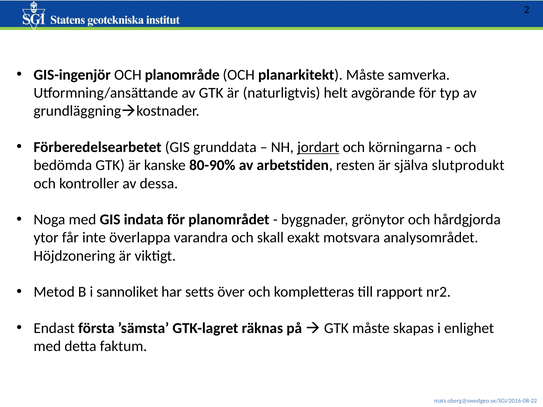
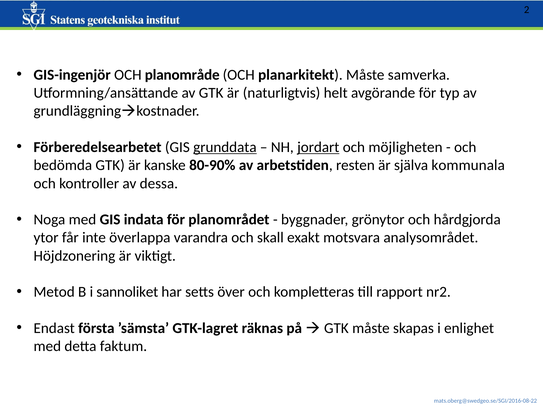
grunddata underline: none -> present (225, 147)
körningarna: körningarna -> möjligheten (406, 147)
slutprodukt: slutprodukt -> kommunala (468, 165)
